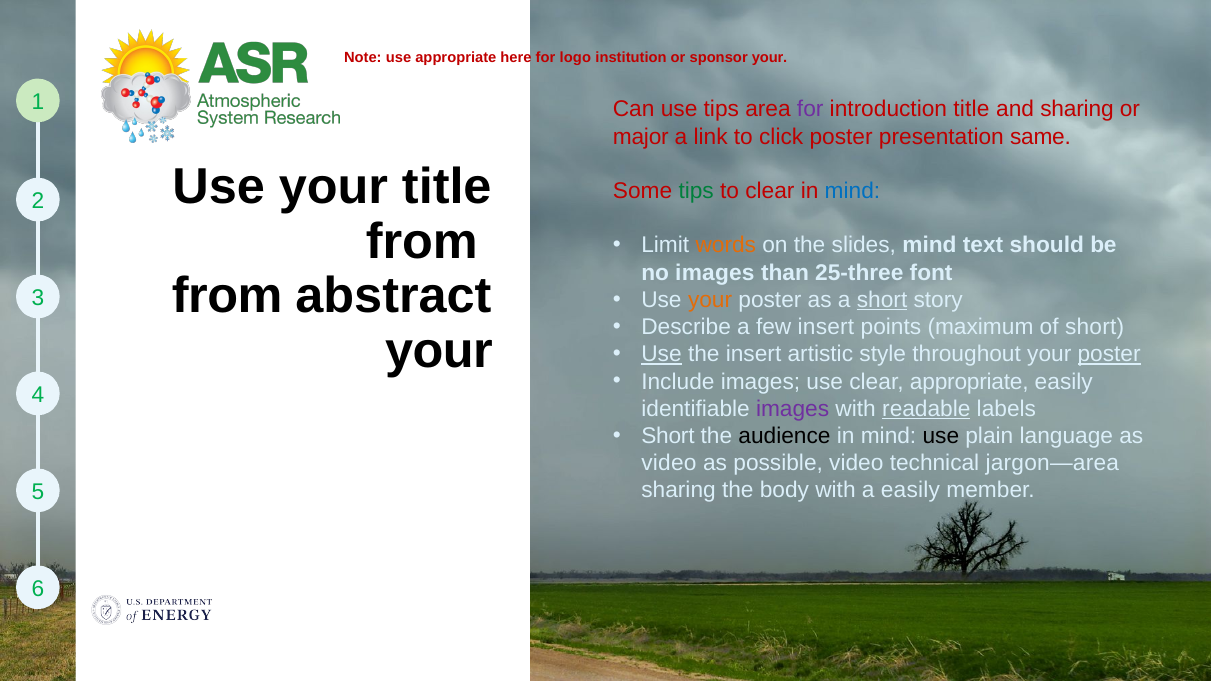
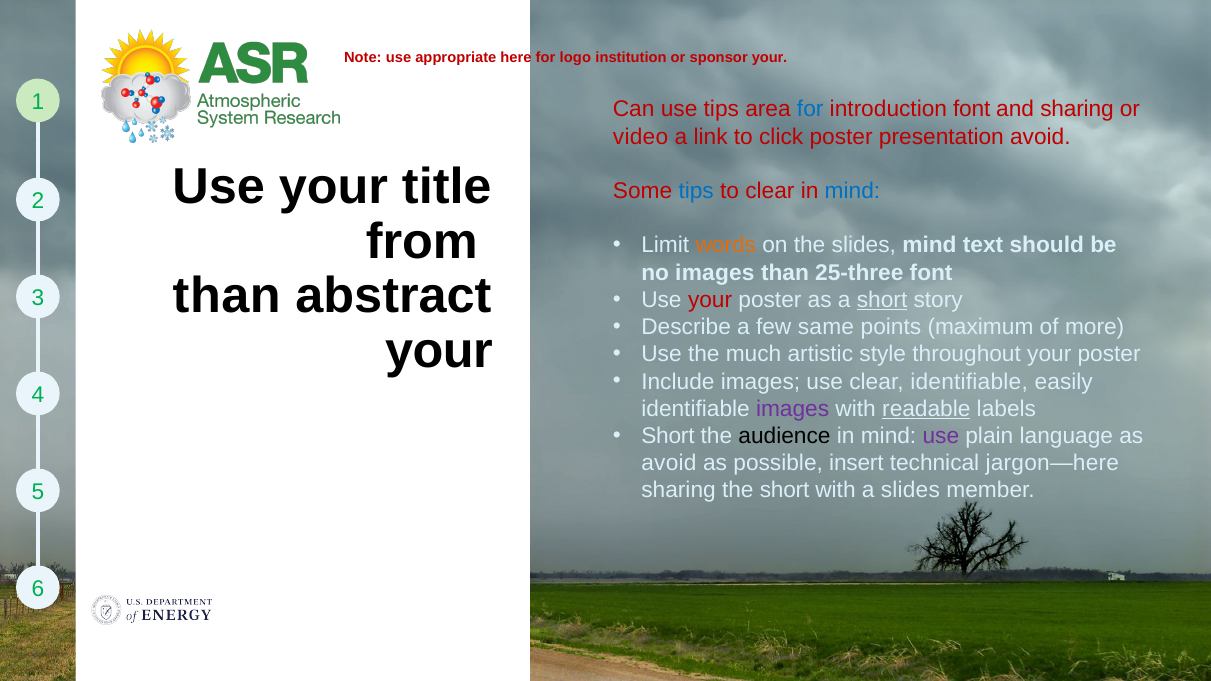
for colour: purple -> blue (810, 109)
introduction title: title -> font (972, 109)
major: major -> video (641, 137)
presentation same: same -> avoid (1040, 137)
tips colour: green -> blue (696, 191)
from: from -> than (227, 296)
your colour: orange -> red (710, 300)
few insert: insert -> same (826, 327)
of short: short -> more (1095, 327)
Use underline: present -> none (661, 354)
the insert: insert -> much (754, 354)
poster underline: present -> none (1109, 354)
clear appropriate: appropriate -> identifiable (969, 382)
use colour: black -> purple (941, 436)
video: video -> avoid (669, 463)
possible video: video -> insert (856, 463)
jargon—area: jargon—area -> jargon—here (1052, 463)
the body: body -> short (785, 491)
a easily: easily -> slides (910, 491)
